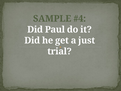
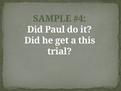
just: just -> this (87, 40)
